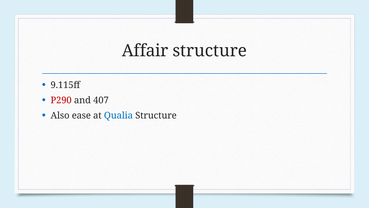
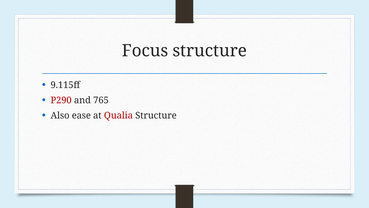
Affair: Affair -> Focus (145, 51)
407: 407 -> 765 (101, 100)
Qualia colour: blue -> red (118, 115)
